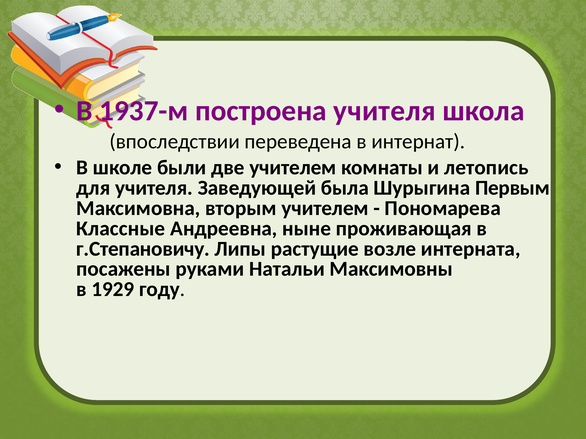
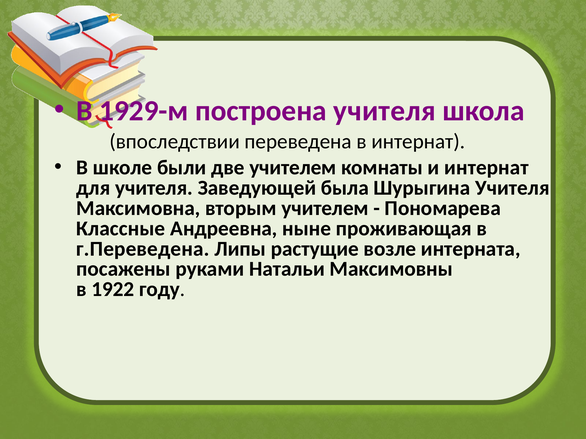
1937-м: 1937-м -> 1929-м (144, 111)
и летопись: летопись -> интернат (486, 168)
Шурыгина Первым: Первым -> Учителя (512, 188)
г.Степановичу: г.Степановичу -> г.Переведена (143, 249)
1929: 1929 -> 1922 (113, 290)
